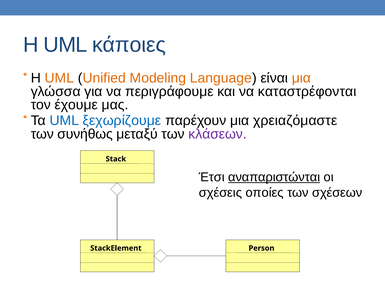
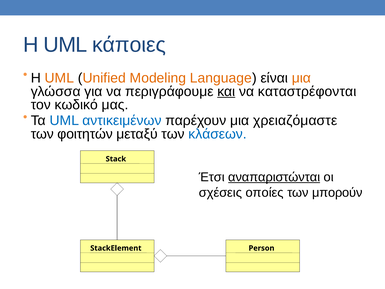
και underline: none -> present (226, 91)
έχουμε: έχουμε -> κωδικό (76, 105)
ξεχωρίζουμε: ξεχωρίζουμε -> αντικειμένων (122, 120)
συνήθως: συνήθως -> φοιτητών (85, 134)
κλάσεων colour: purple -> blue (218, 134)
σχέσεων: σχέσεων -> μπορούν (337, 192)
